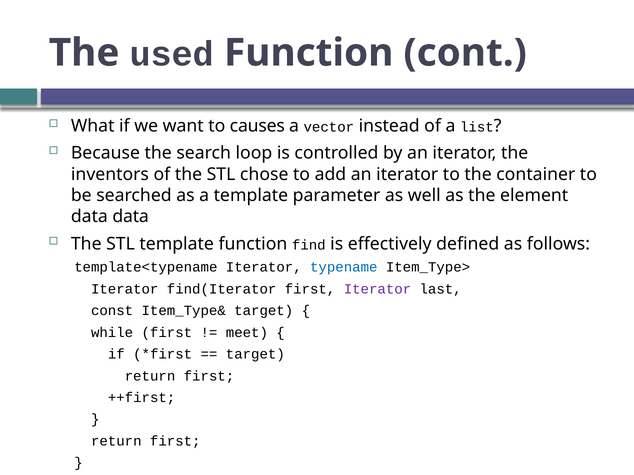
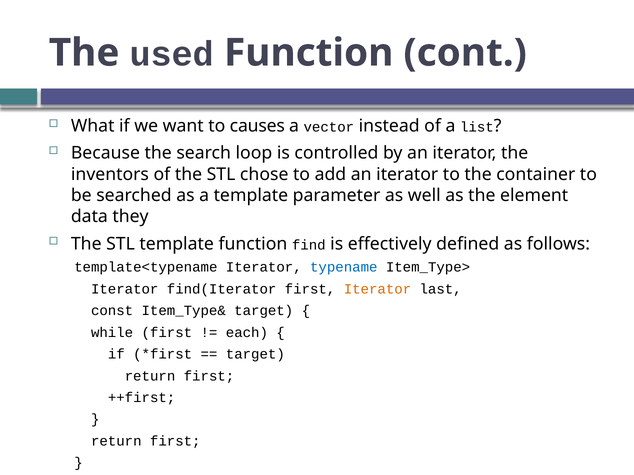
data data: data -> they (131, 217)
Iterator colour: purple -> orange (377, 289)
meet: meet -> each (247, 333)
